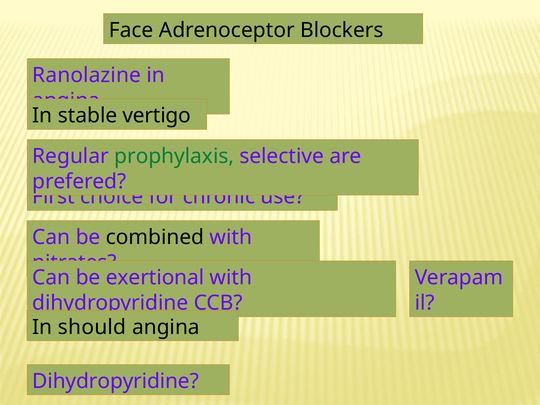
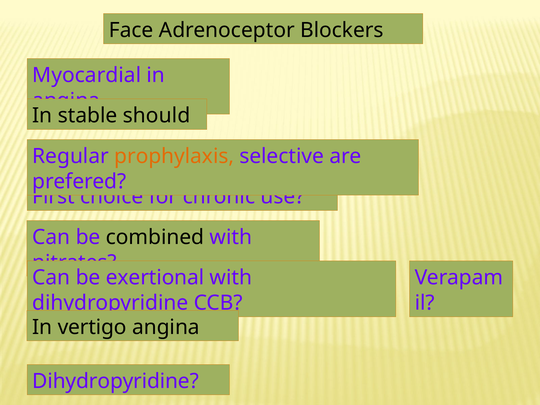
Ranolazine: Ranolazine -> Myocardial (87, 75)
vertigo: vertigo -> should (157, 116)
prophylaxis colour: green -> orange (174, 156)
should: should -> vertigo (92, 327)
